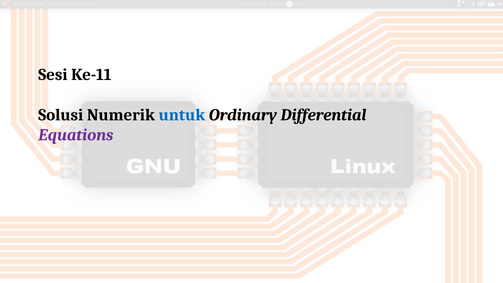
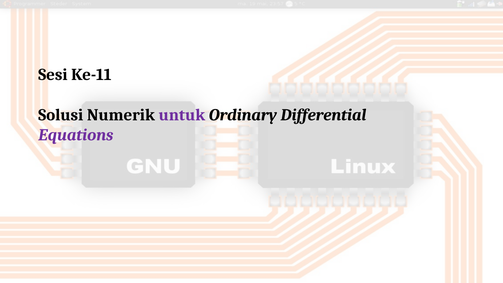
untuk colour: blue -> purple (182, 115)
